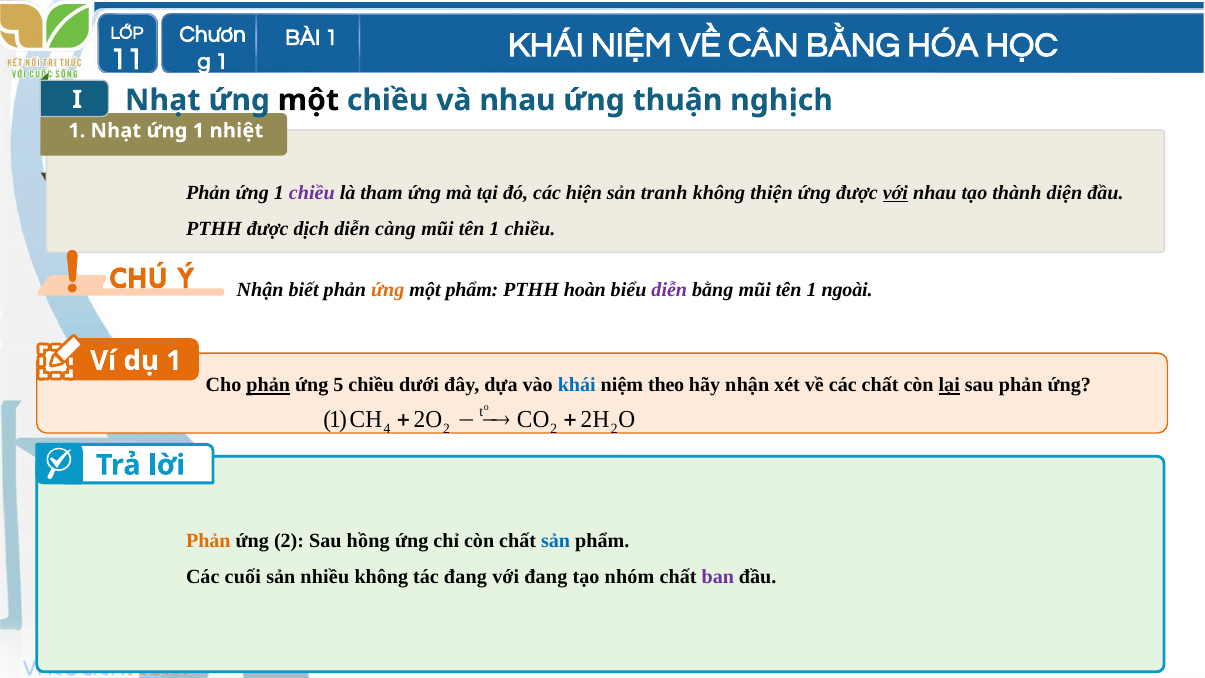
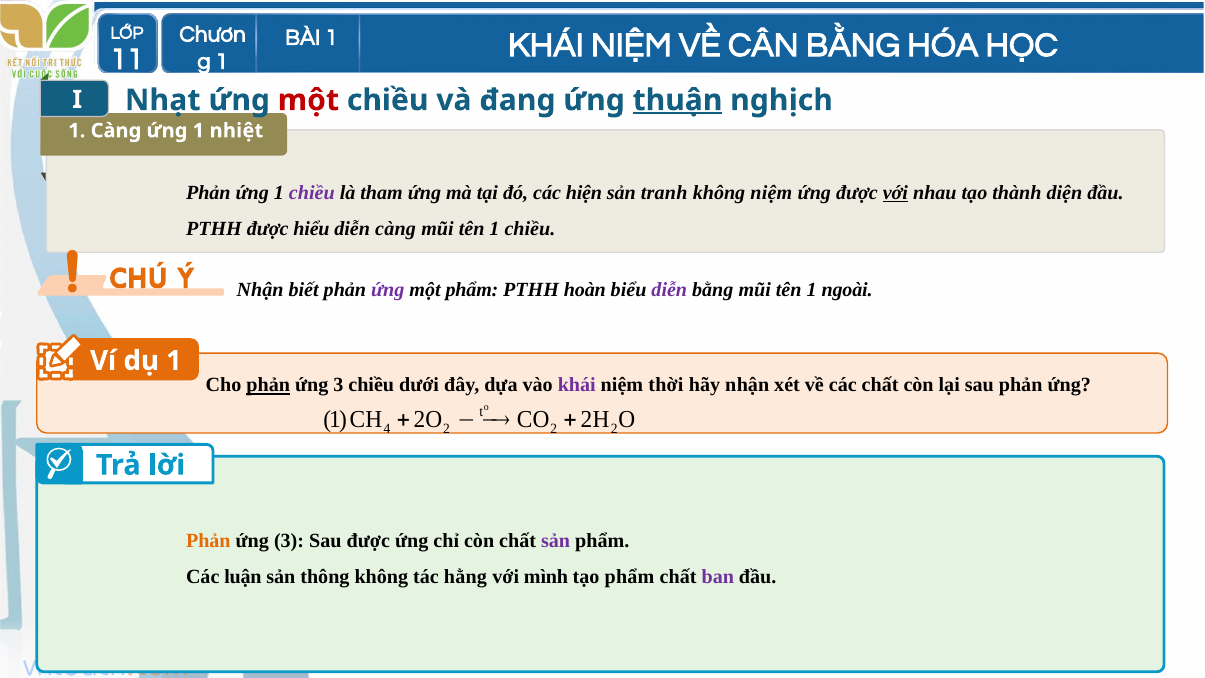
một colour: black -> red (308, 100)
và nhau: nhau -> đang (517, 100)
thuận underline: none -> present (677, 100)
1 Nhạt: Nhạt -> Càng (116, 131)
không thiện: thiện -> niệm (771, 193)
dịch: dịch -> hiểu (312, 229)
ứng colour: orange -> purple (388, 290)
5: 5 -> 3 (338, 385)
khái colour: blue -> purple (577, 385)
theo: theo -> thời (666, 385)
lại underline: present -> none (949, 385)
2: 2 -> 3 (289, 540)
Sau hồng: hồng -> được (368, 540)
sản colour: blue -> purple (556, 540)
cuối: cuối -> luận (243, 577)
nhiều: nhiều -> thông (325, 577)
tác đang: đang -> hằng (465, 577)
với đang: đang -> mình (546, 577)
tạo nhóm: nhóm -> phẩm (630, 577)
